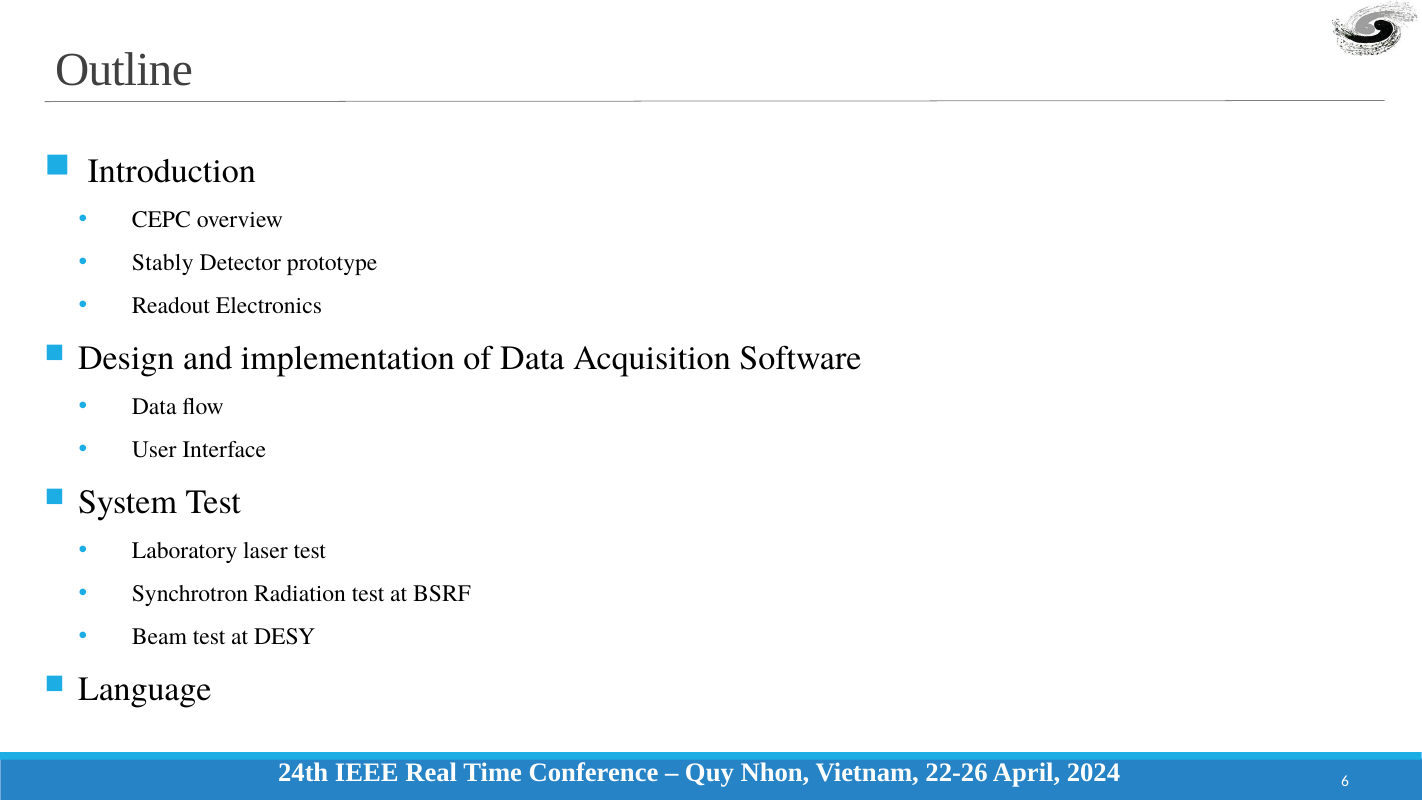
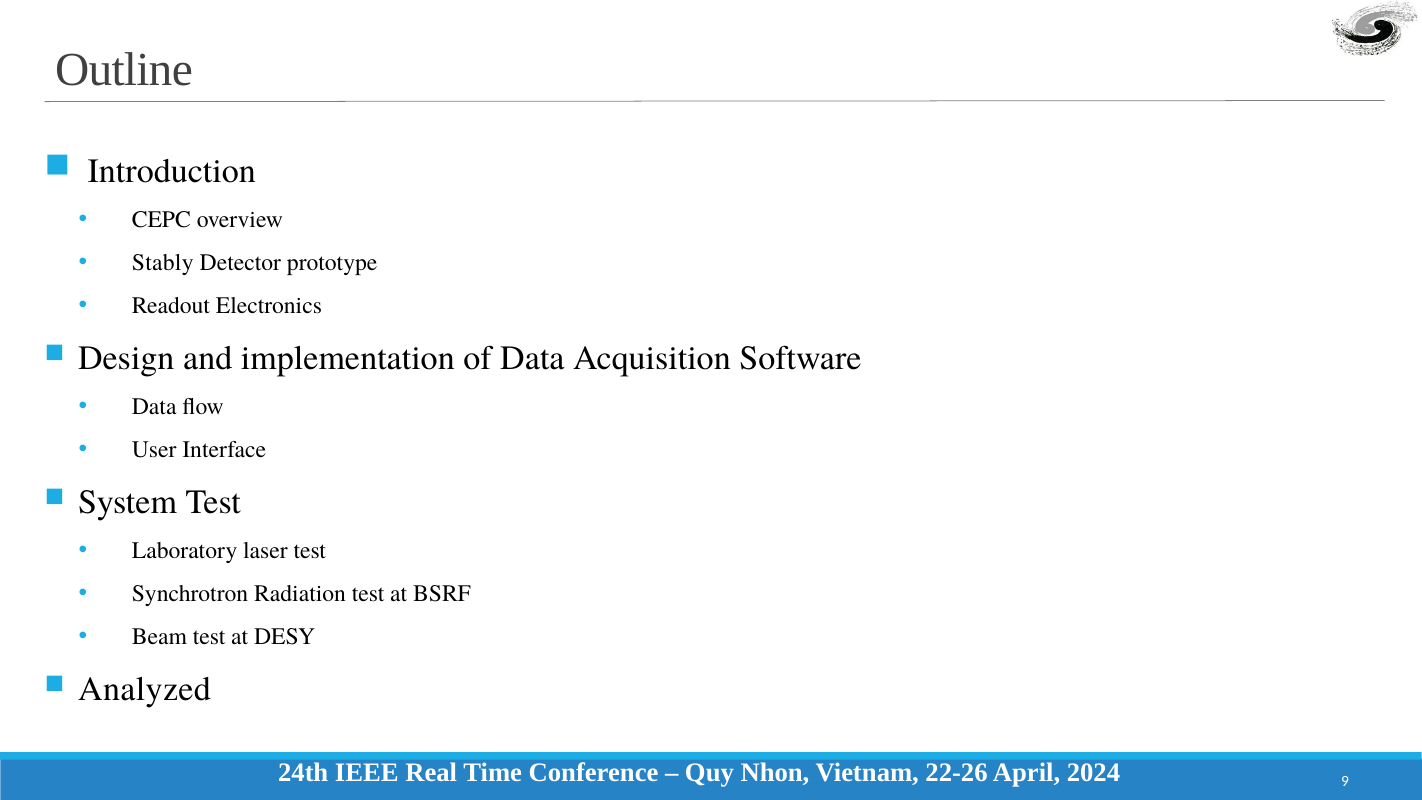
Language: Language -> Analyzed (145, 689)
6: 6 -> 9 (1345, 781)
